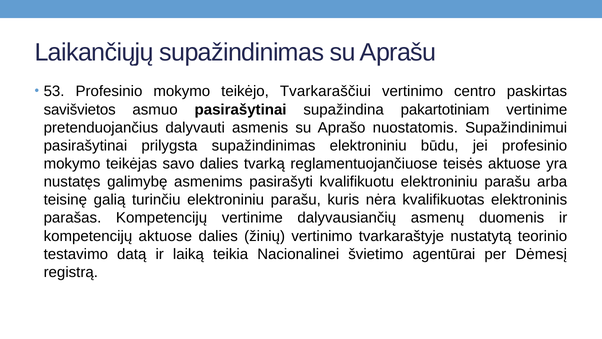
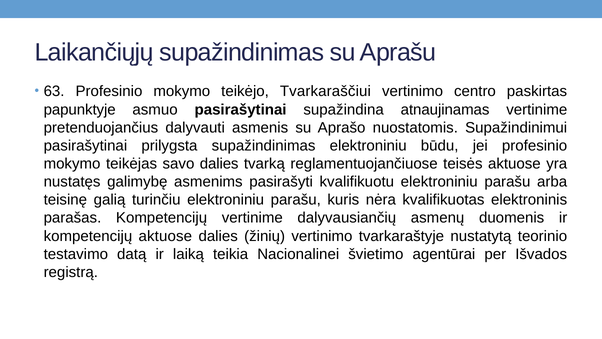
53: 53 -> 63 (54, 91)
savišvietos: savišvietos -> papunktyje (80, 109)
pakartotiniam: pakartotiniam -> atnaujinamas (445, 109)
Dėmesį: Dėmesį -> Išvados (541, 254)
